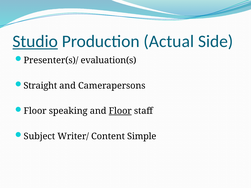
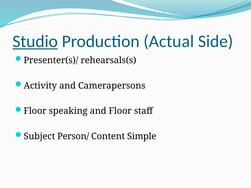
evaluation(s: evaluation(s -> rehearsals(s (108, 60)
Straight: Straight -> Activity (40, 86)
Floor underline: present -> none (120, 111)
Writer/: Writer/ -> Person/ (73, 137)
